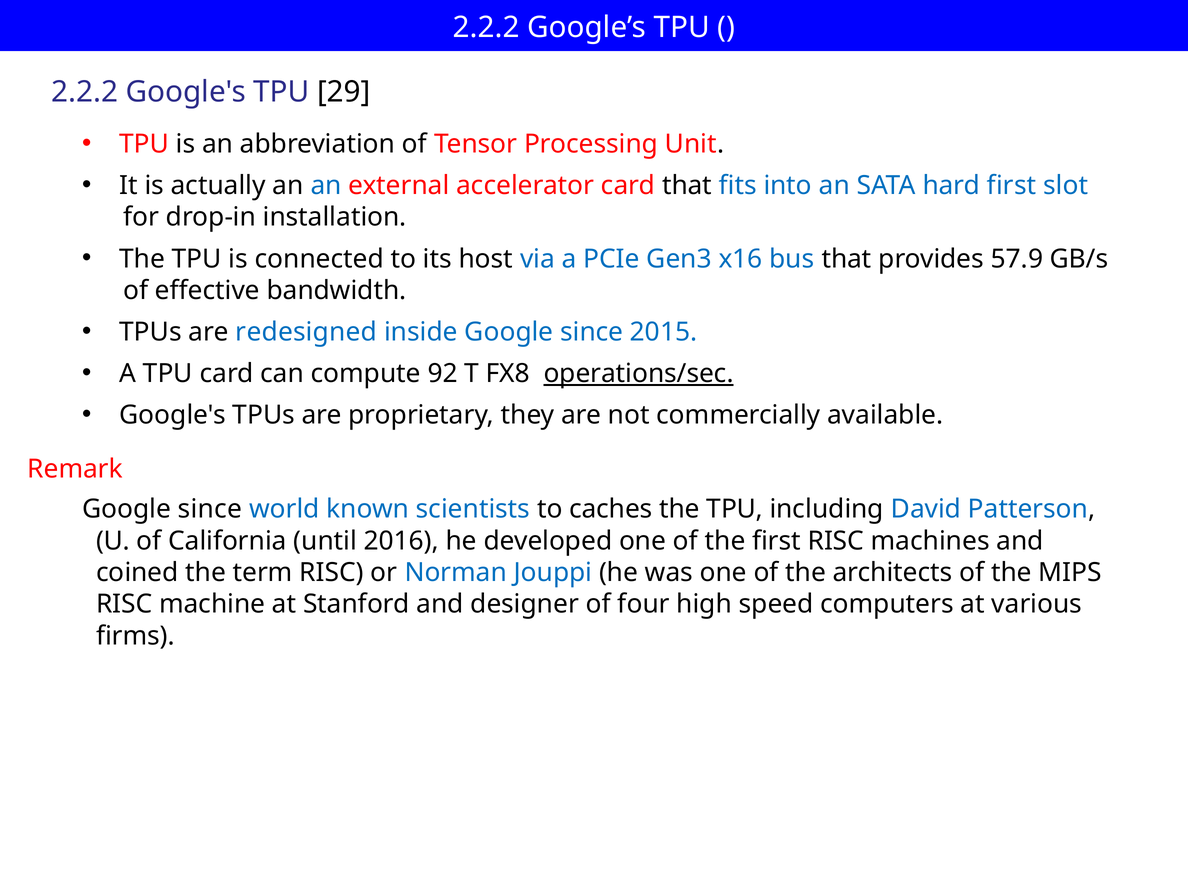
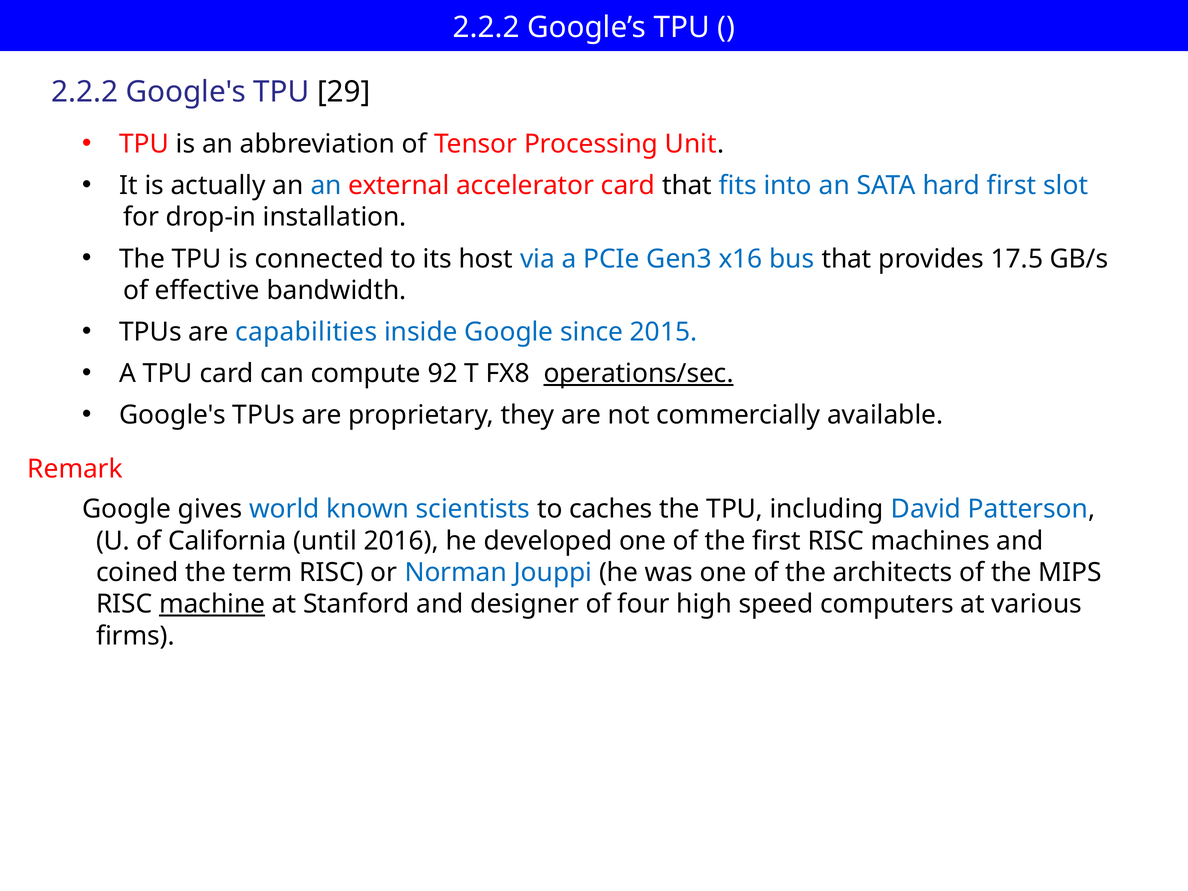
57.9: 57.9 -> 17.5 (1017, 259)
redesigned: redesigned -> capabilities (306, 332)
since: since -> gives (210, 509)
machine underline: none -> present (212, 604)
